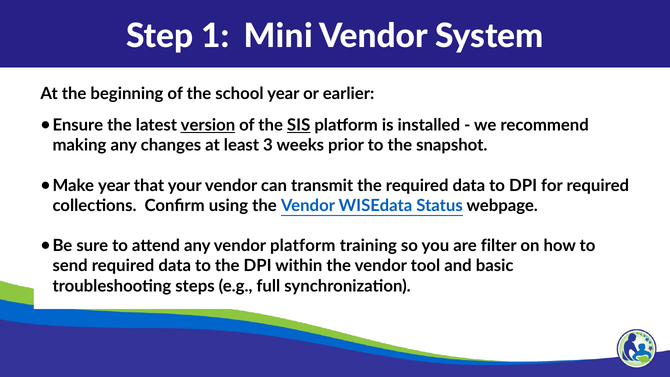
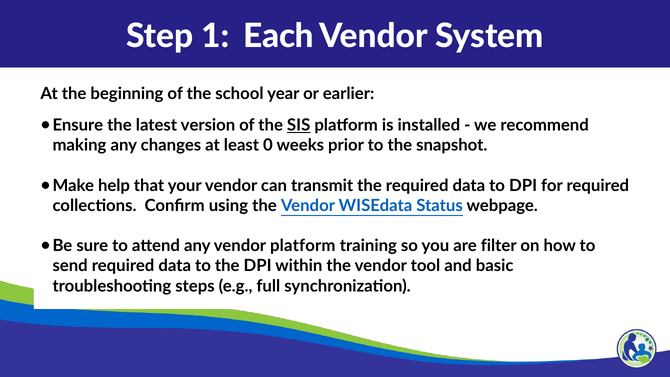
Mini: Mini -> Each (279, 36)
version underline: present -> none (208, 125)
3: 3 -> 0 (268, 145)
Make year: year -> help (114, 185)
